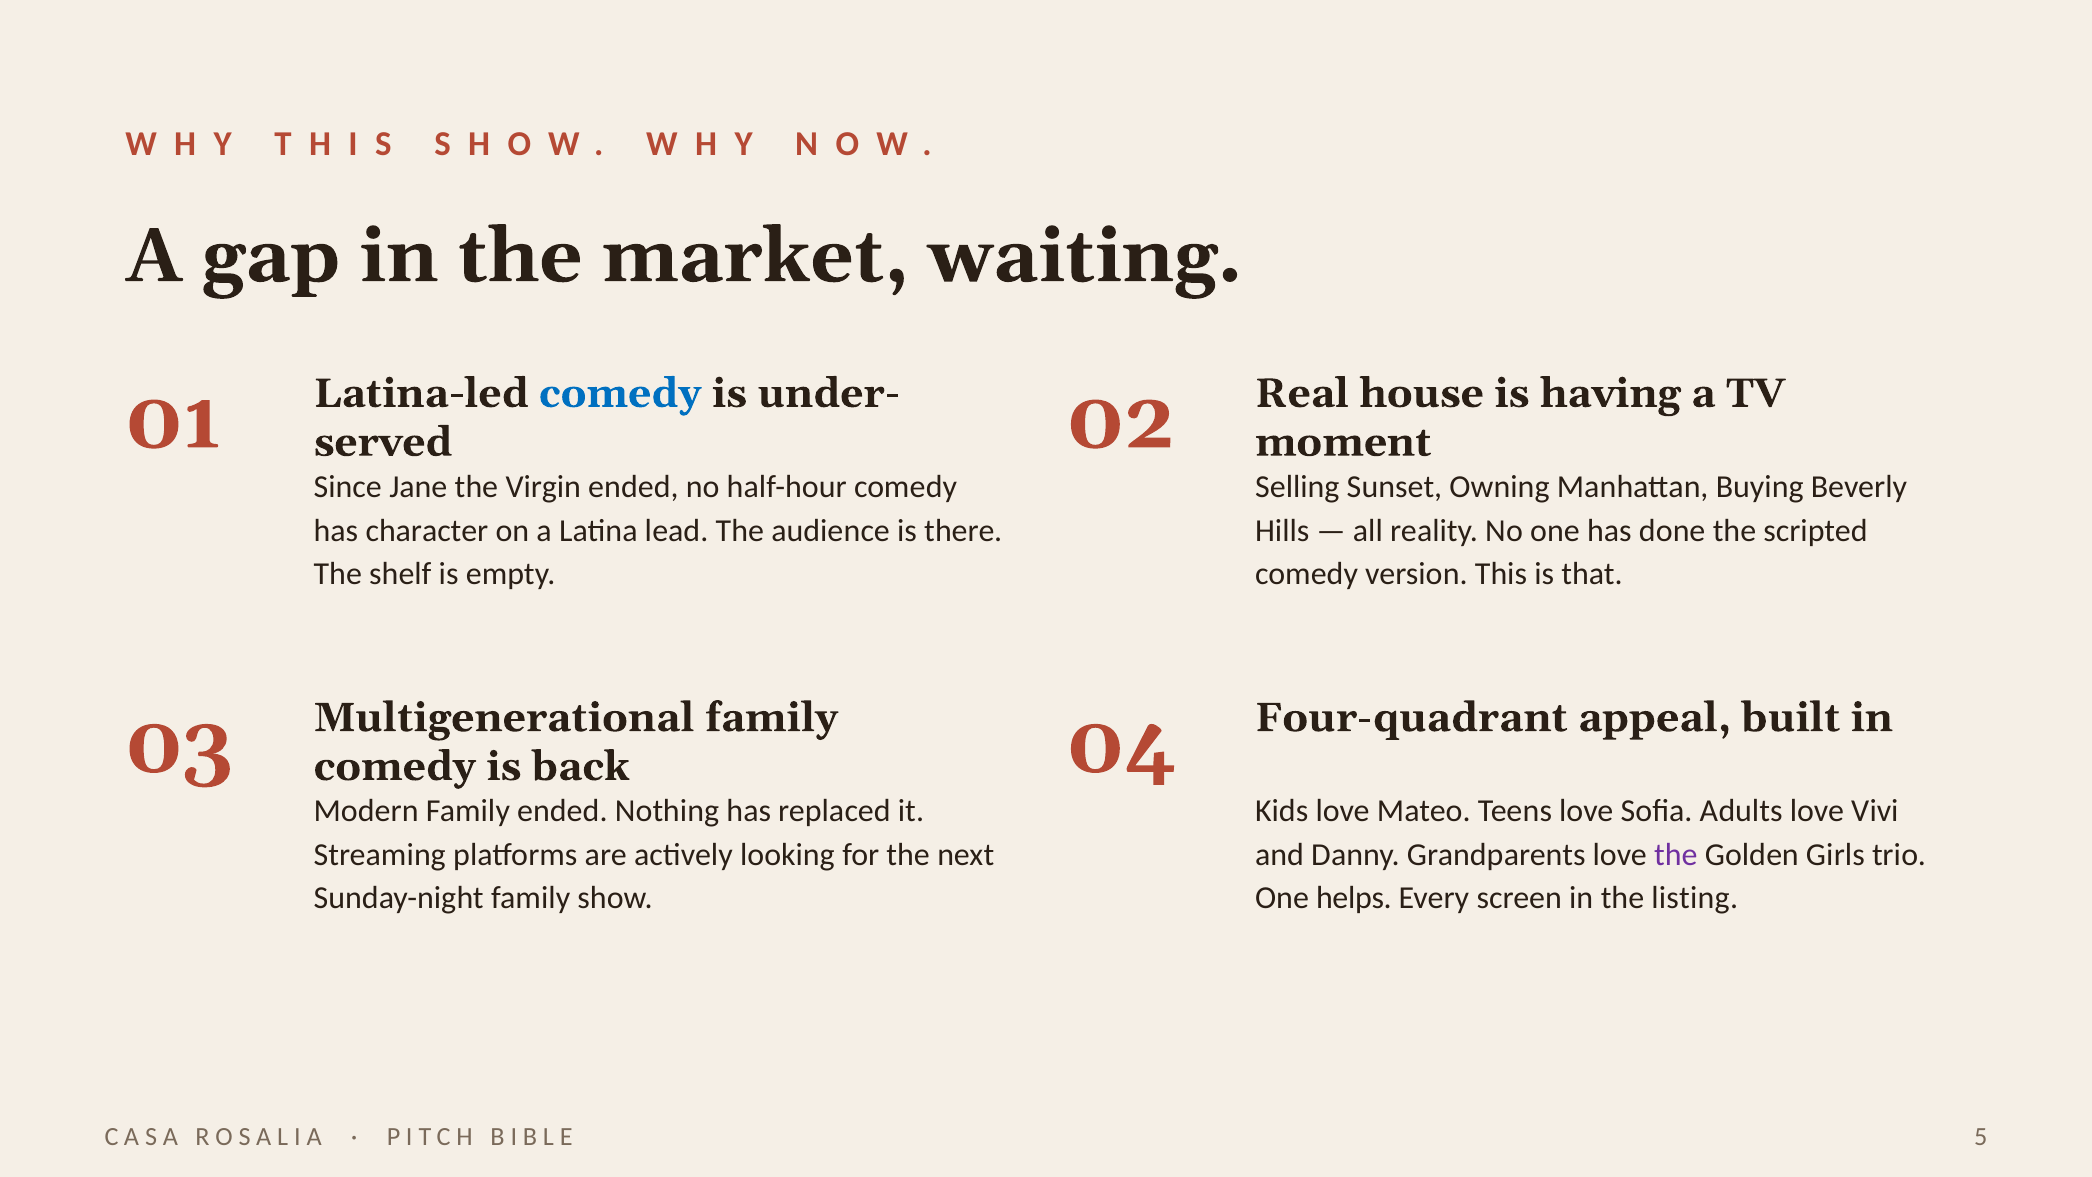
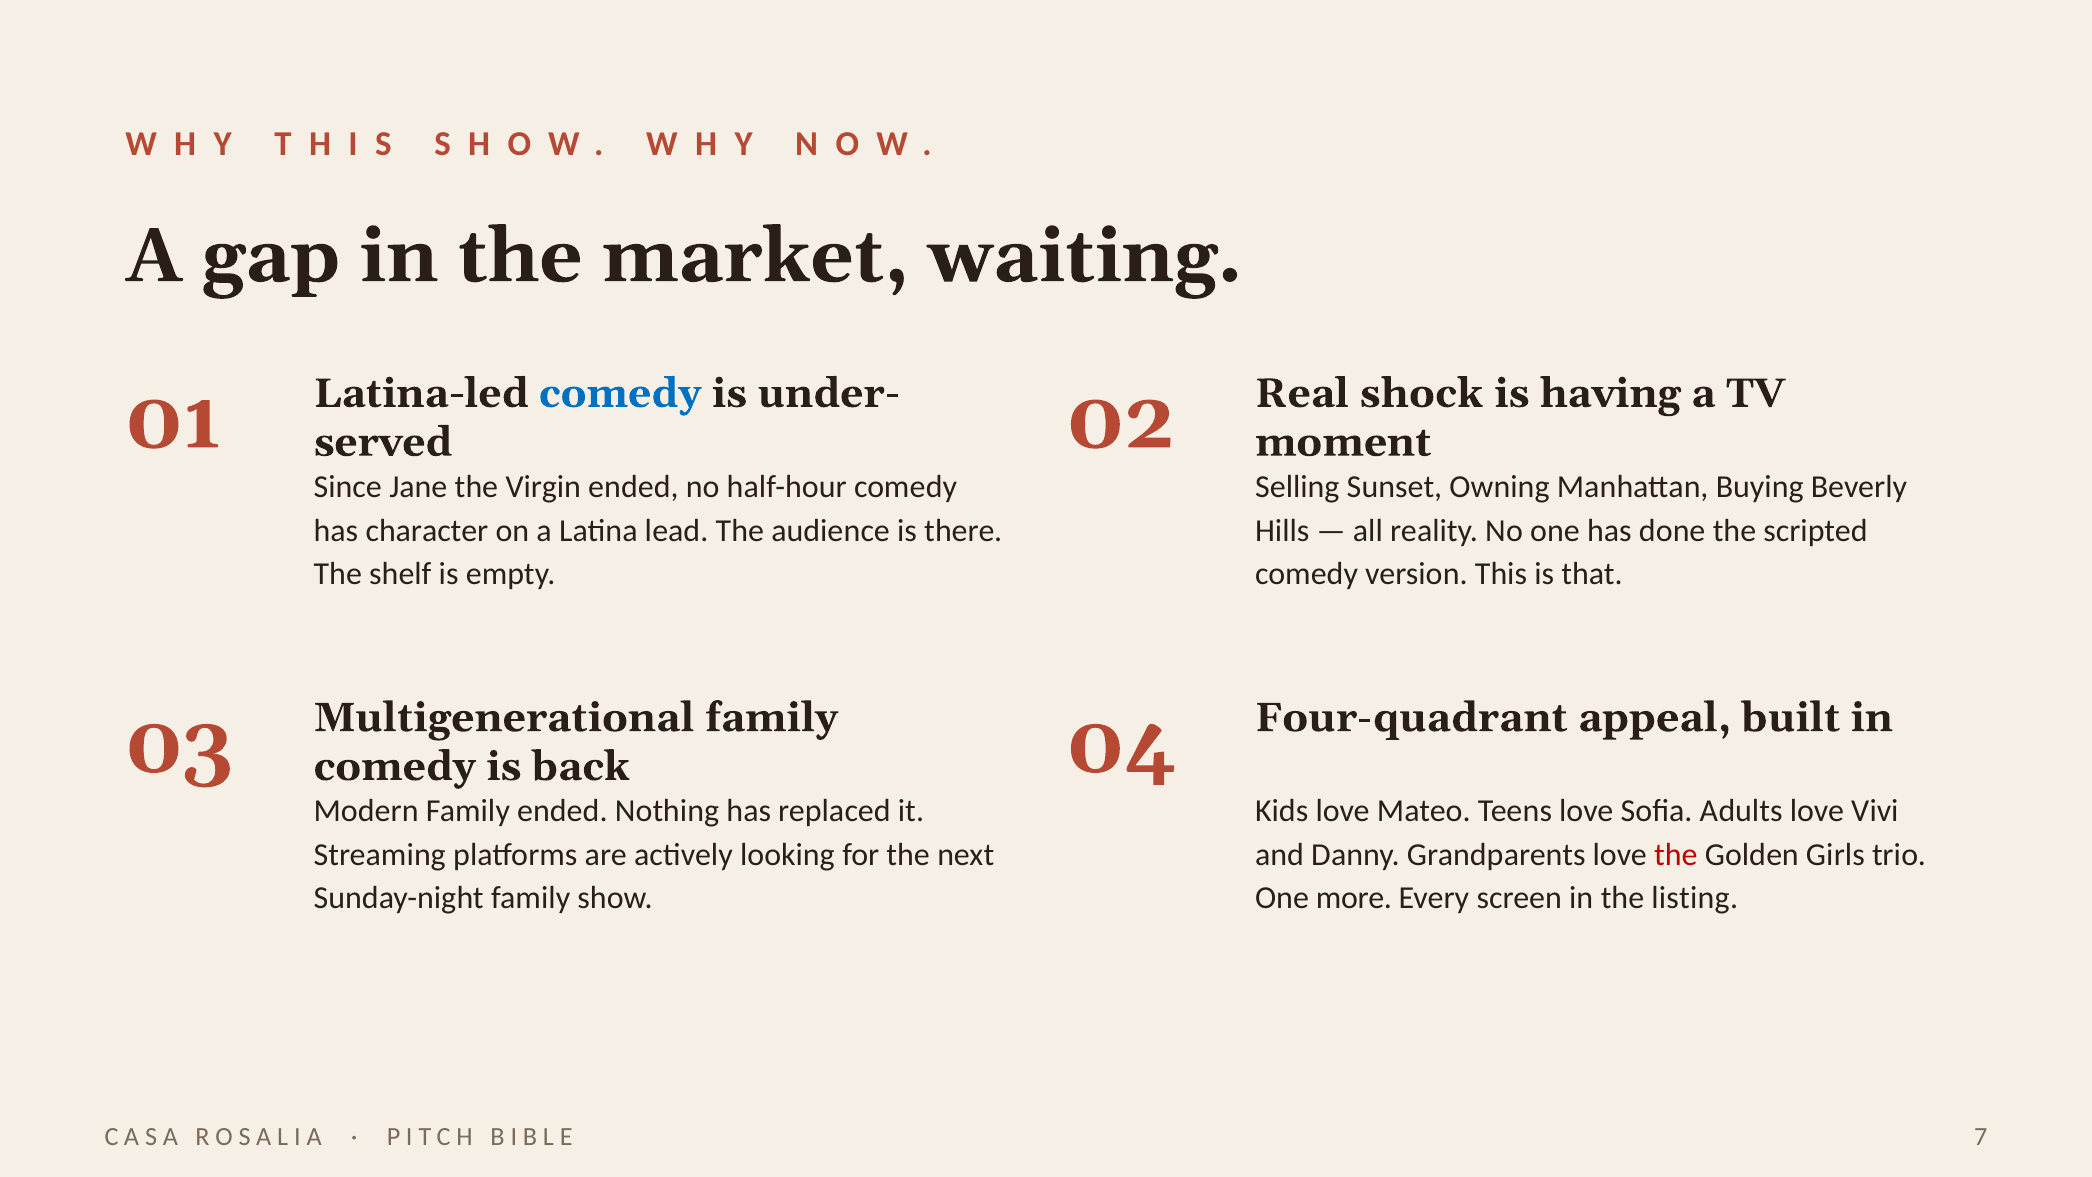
house: house -> shock (1421, 393)
the colour: purple -> red (1676, 855)
helps: helps -> more (1354, 898)
5: 5 -> 7 (1981, 1137)
